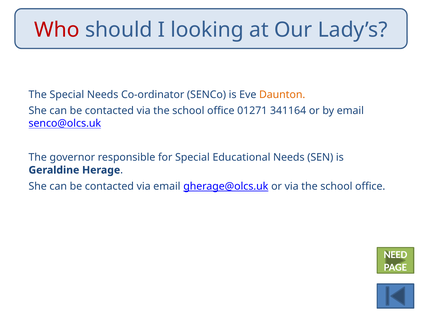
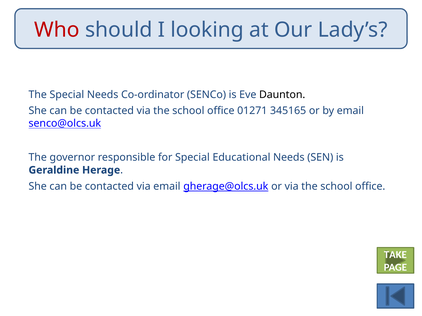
Daunton colour: orange -> black (282, 95)
341164: 341164 -> 345165 (288, 111)
NEED: NEED -> TAKE (395, 255)
